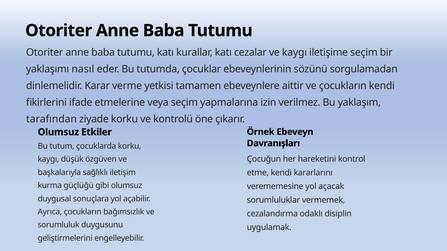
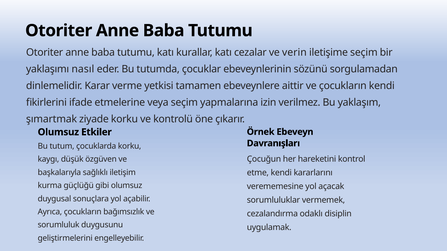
ve kaygı: kaygı -> verin (294, 52)
tarafından: tarafından -> şımartmak (52, 119)
